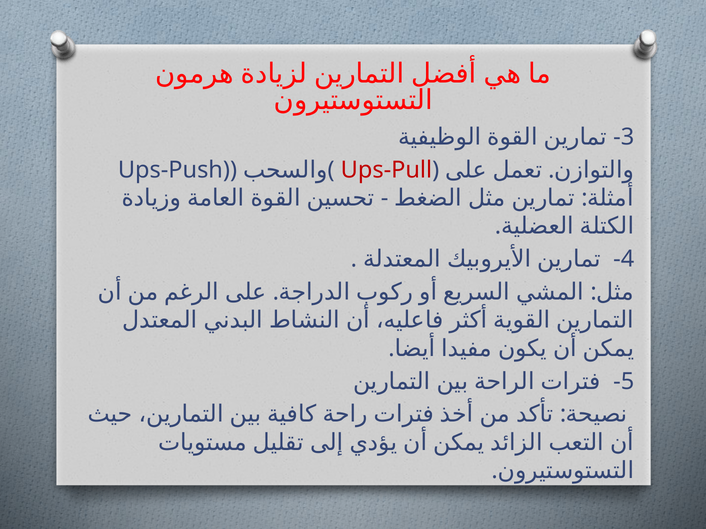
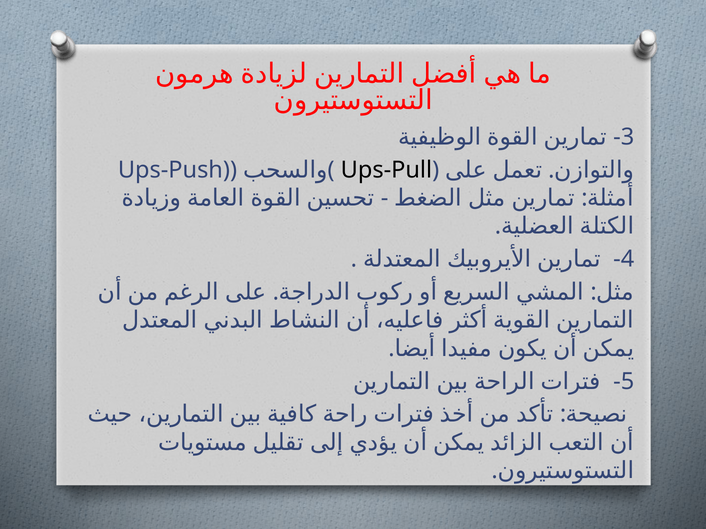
Ups-Pull colour: red -> black (386, 170)
